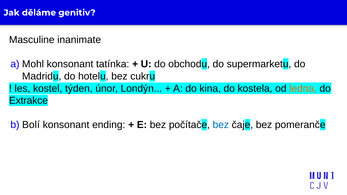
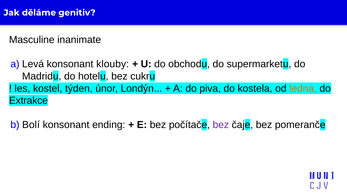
Mohl: Mohl -> Levá (33, 64)
tatínka: tatínka -> klouby (113, 64)
kina: kina -> piva (210, 89)
bez colour: blue -> purple (221, 125)
